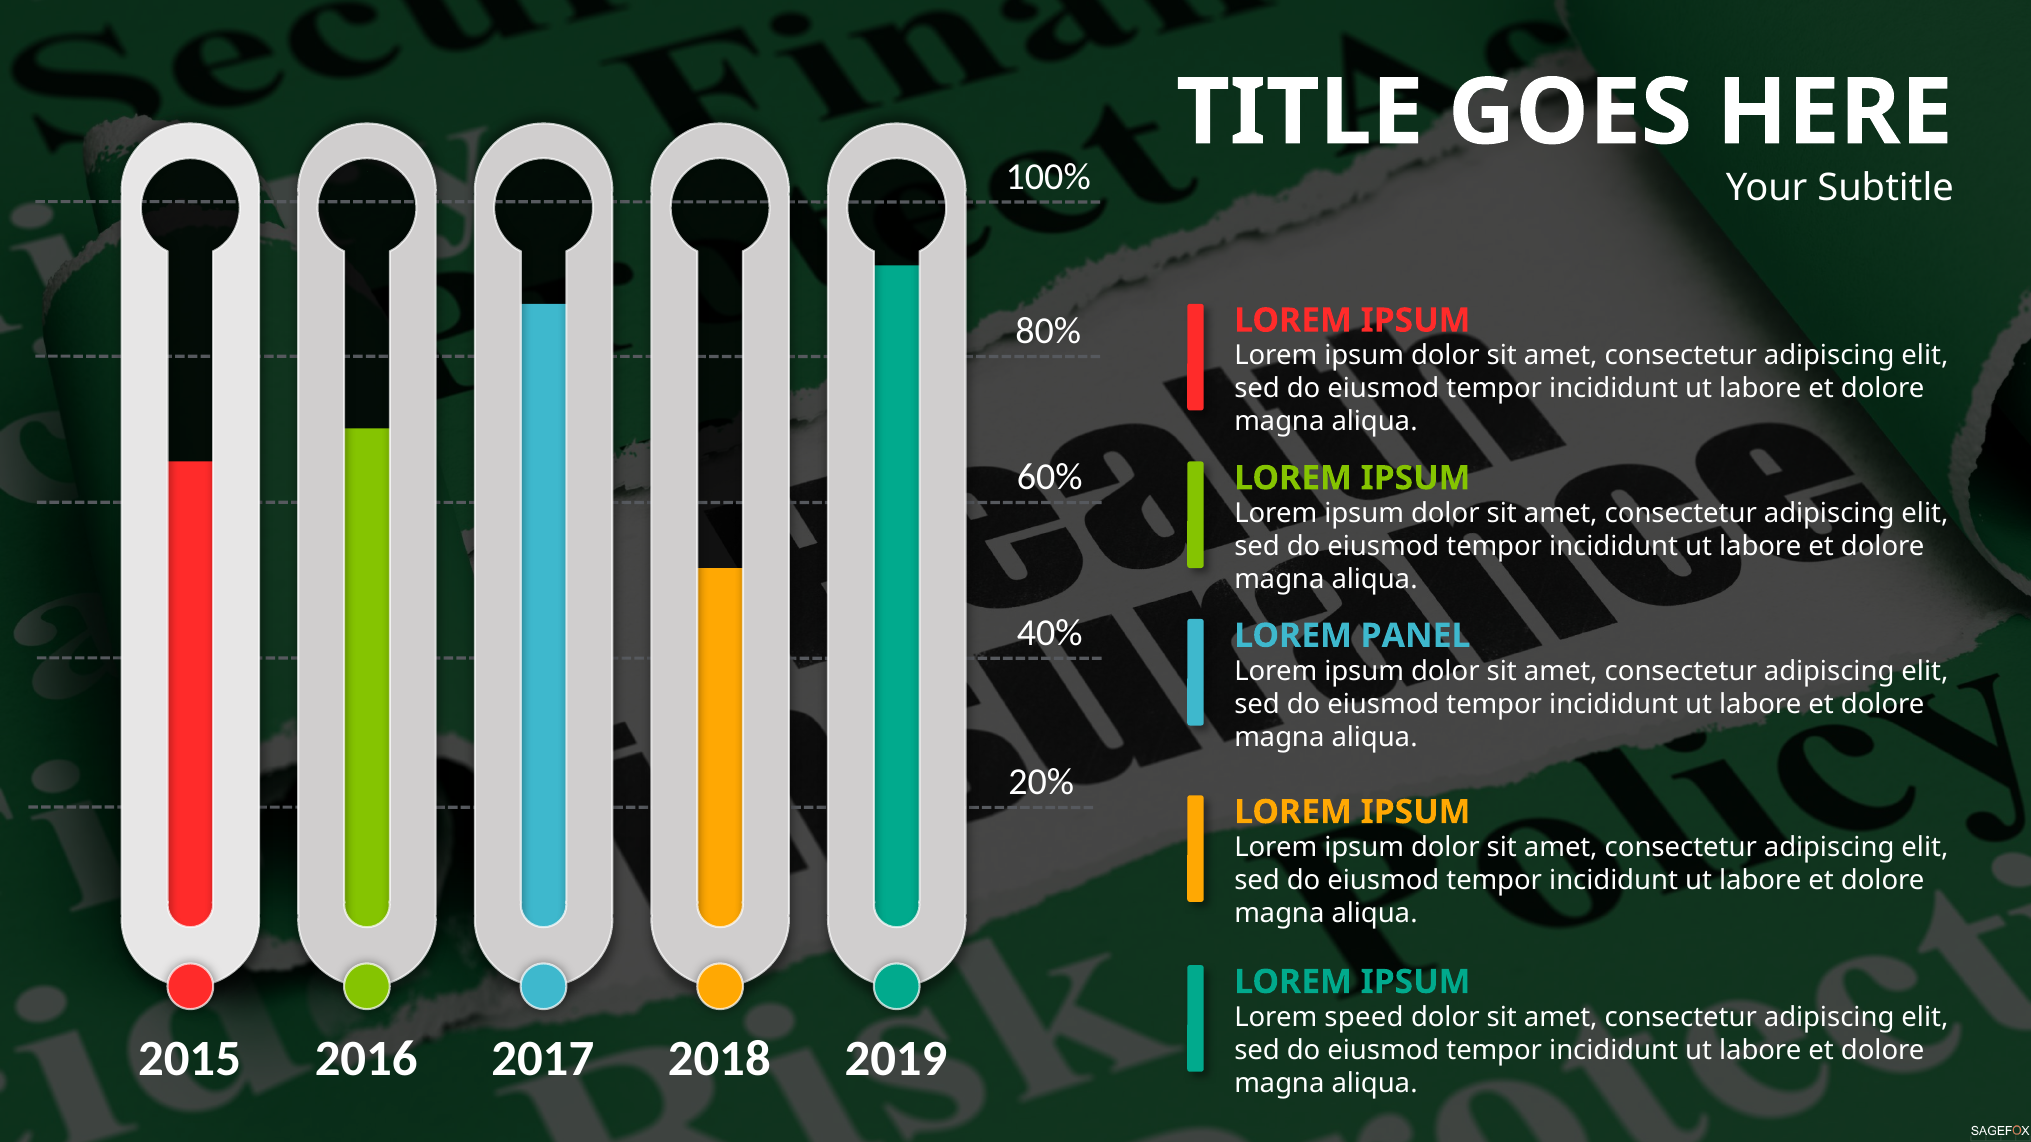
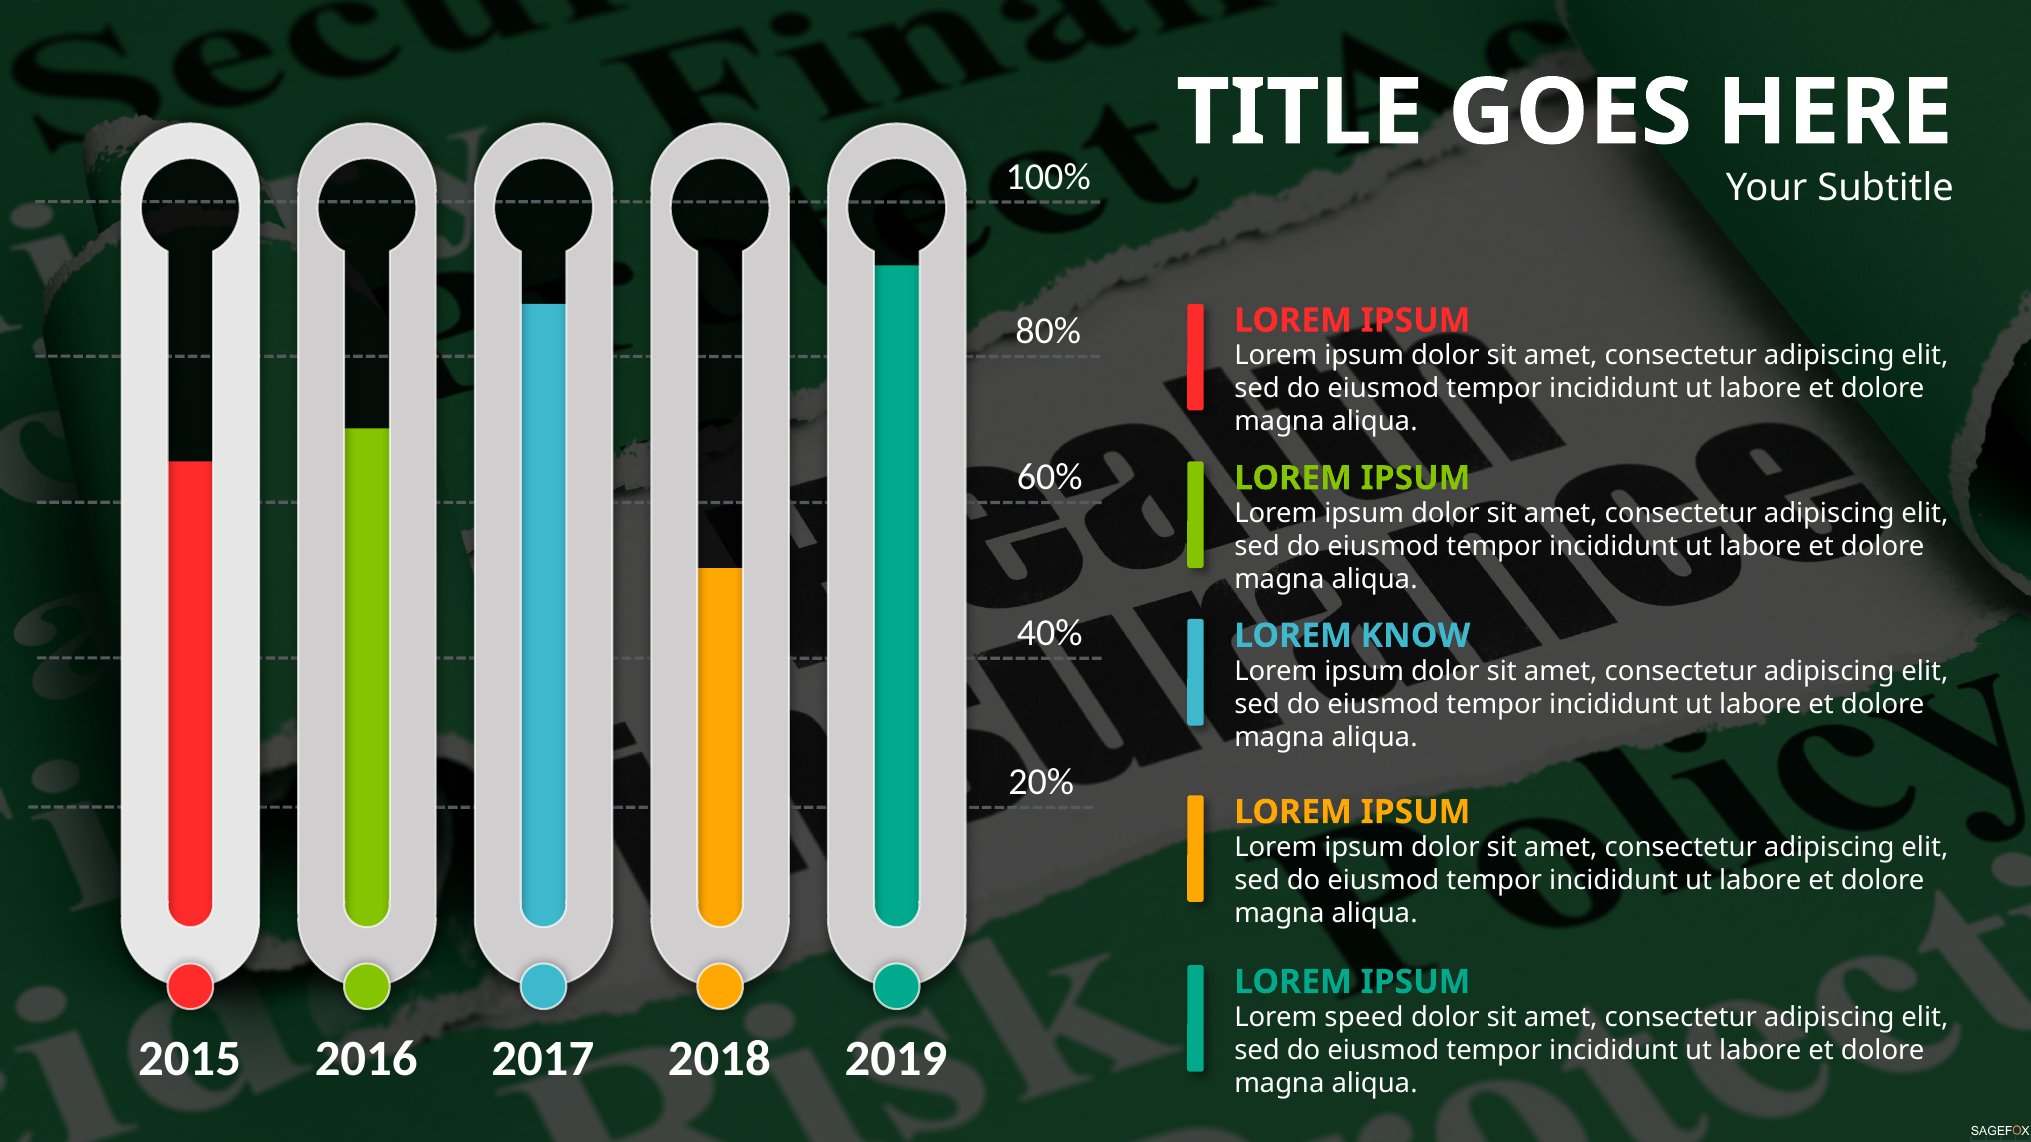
PANEL: PANEL -> KNOW (1415, 636)
